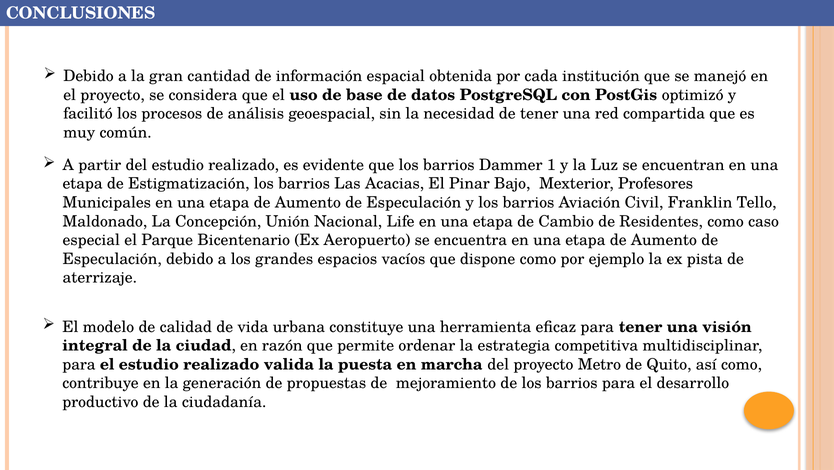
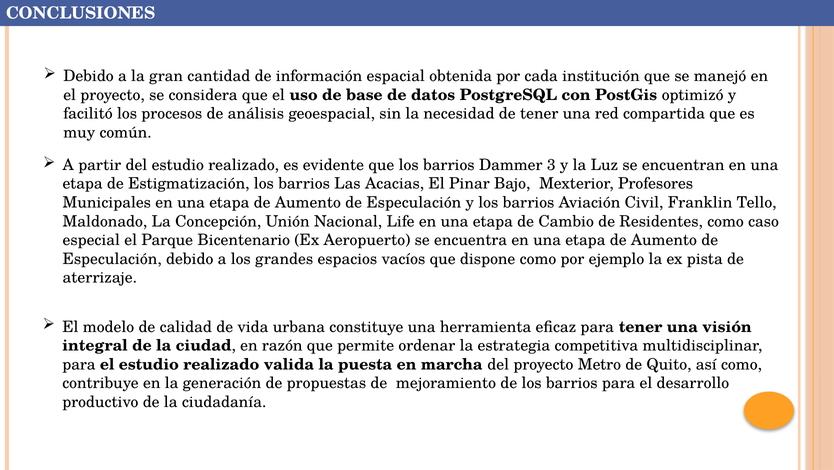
1: 1 -> 3 (551, 165)
